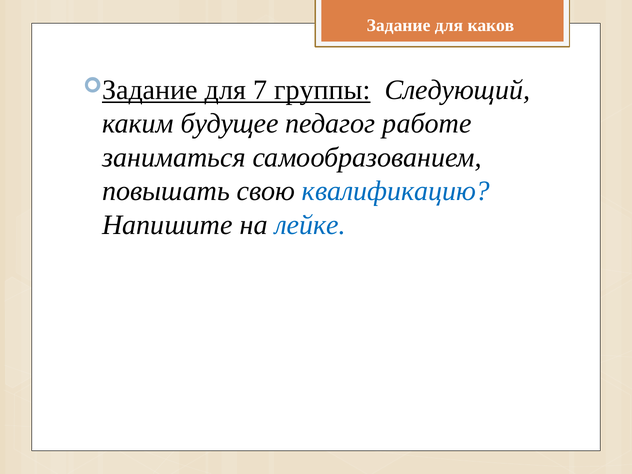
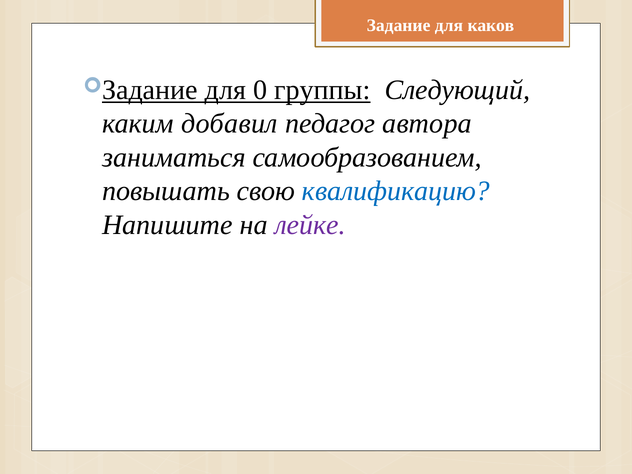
7: 7 -> 0 (260, 90)
будущее: будущее -> добавил (229, 124)
работе: работе -> автора (427, 124)
лейке colour: blue -> purple (310, 225)
